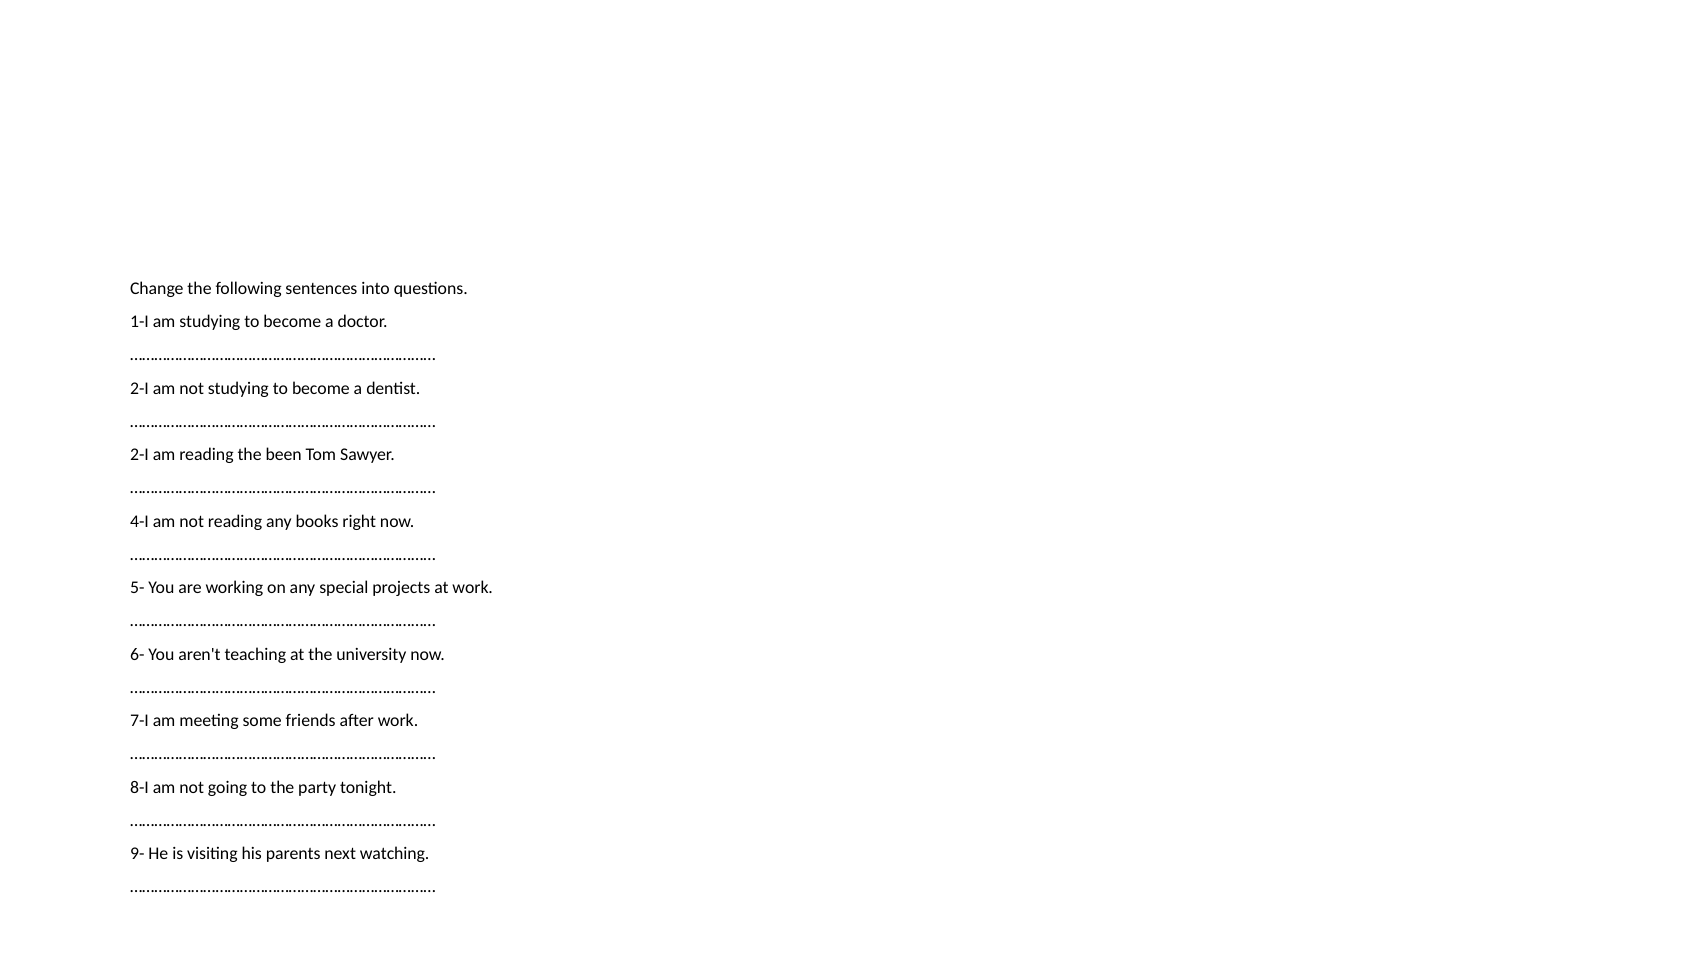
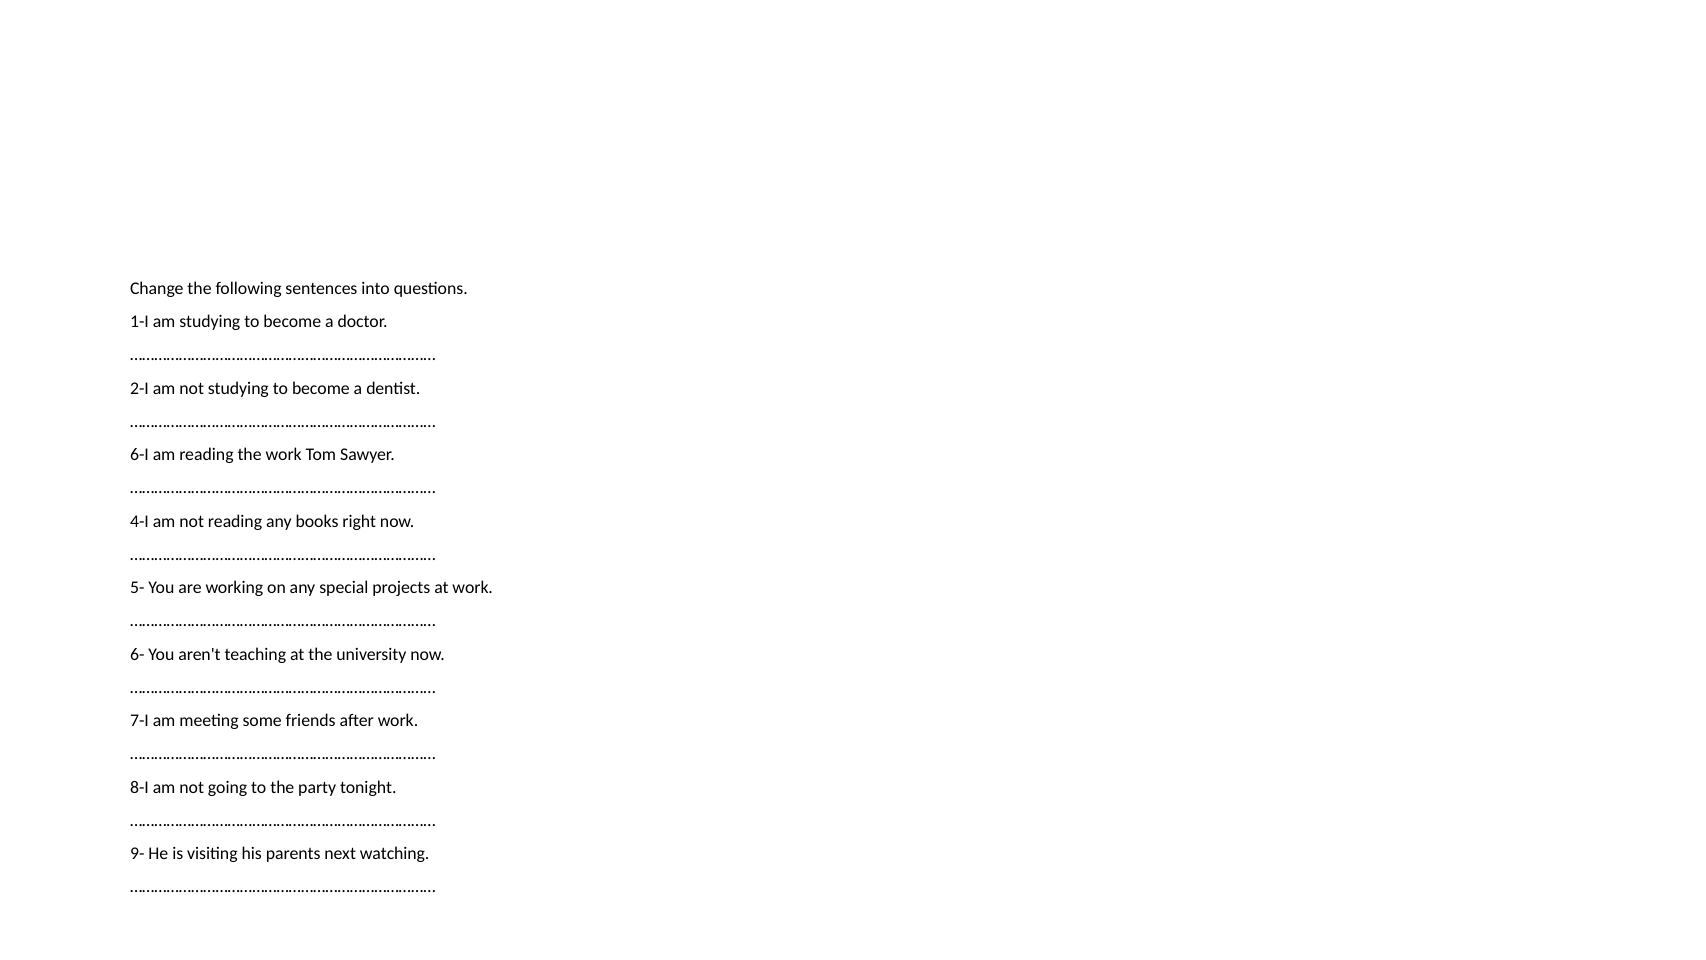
2-I: 2-I -> 6-I (139, 454)
the been: been -> work (284, 454)
